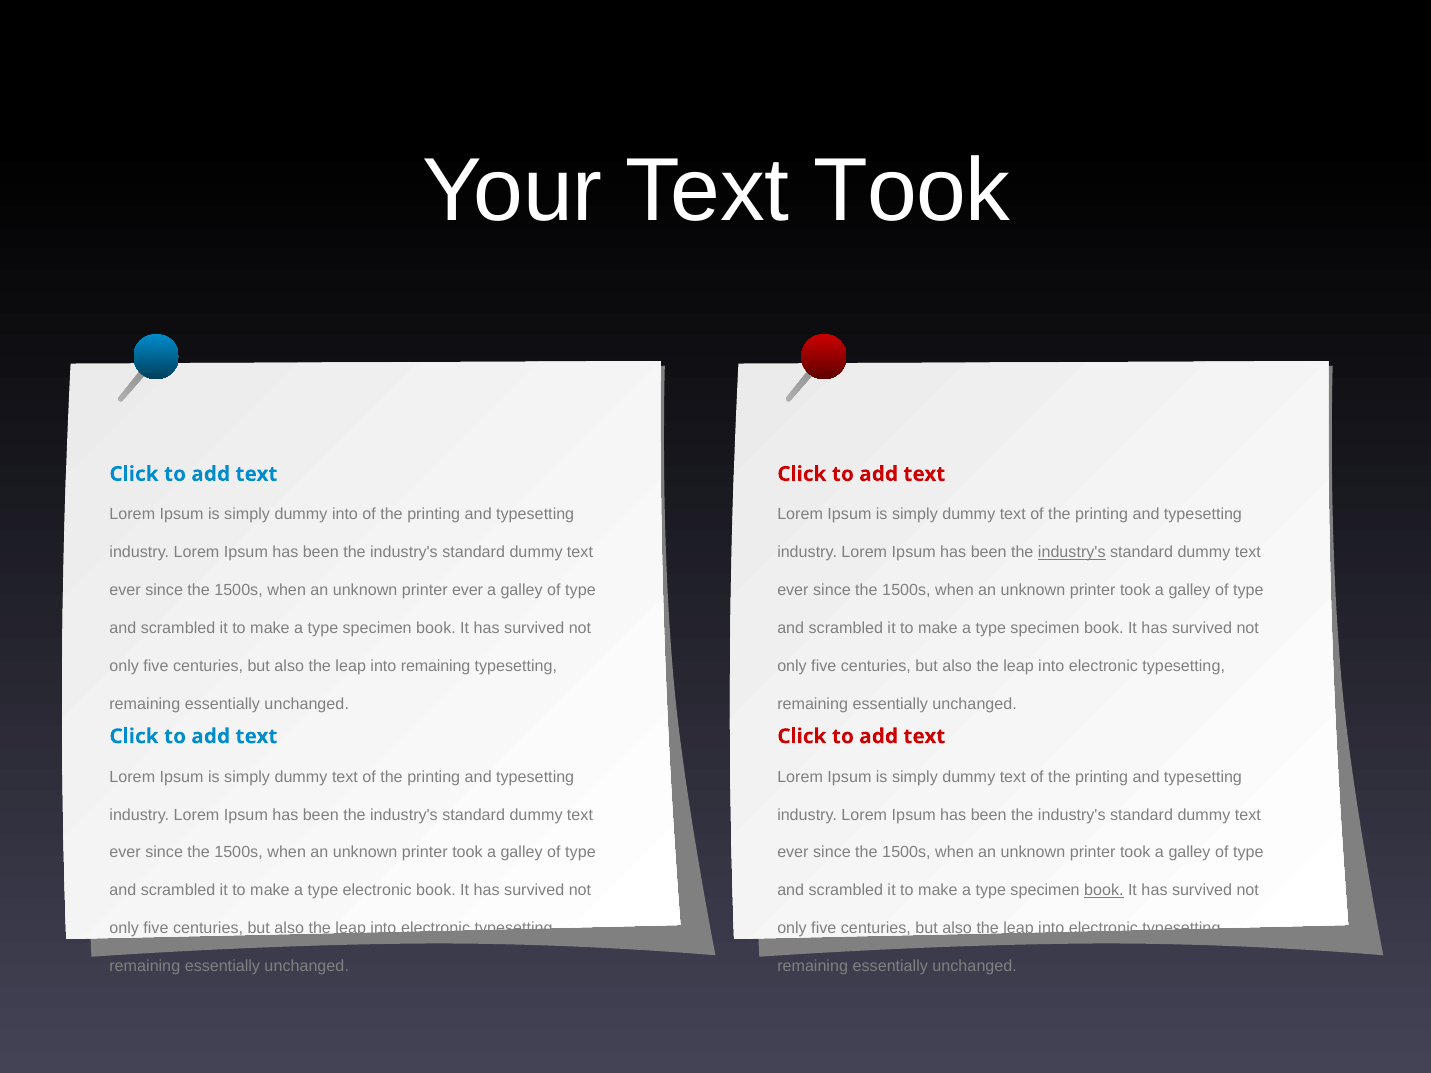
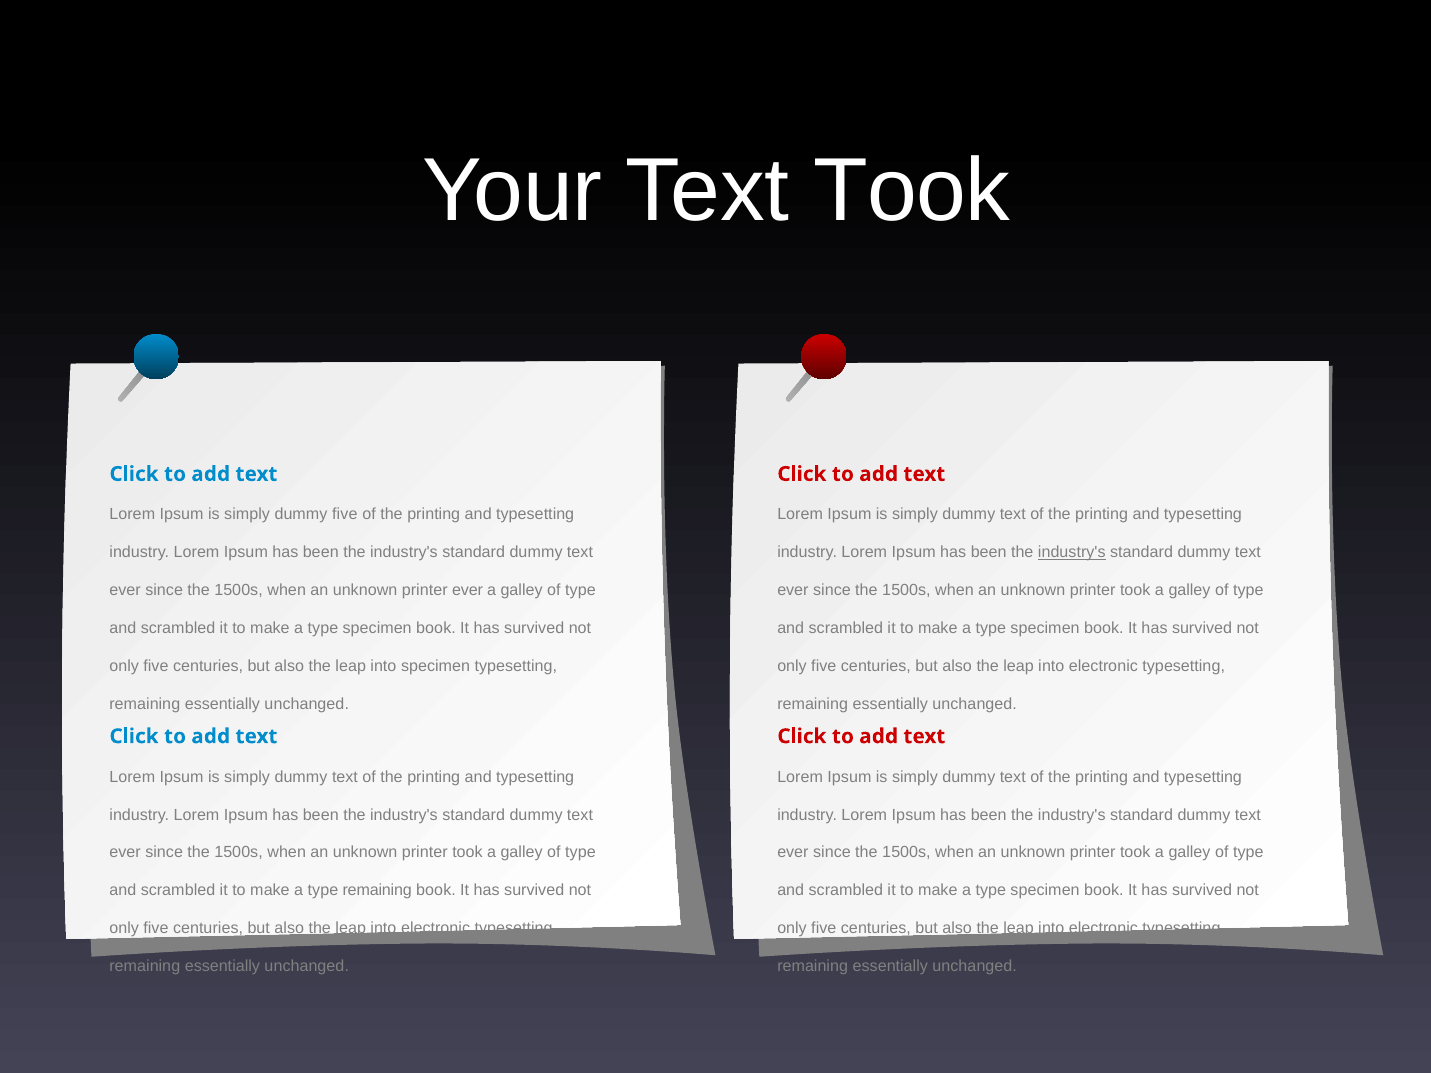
dummy into: into -> five (345, 515)
into remaining: remaining -> specimen (436, 666)
type electronic: electronic -> remaining (377, 891)
book underline: present -> none (1104, 891)
